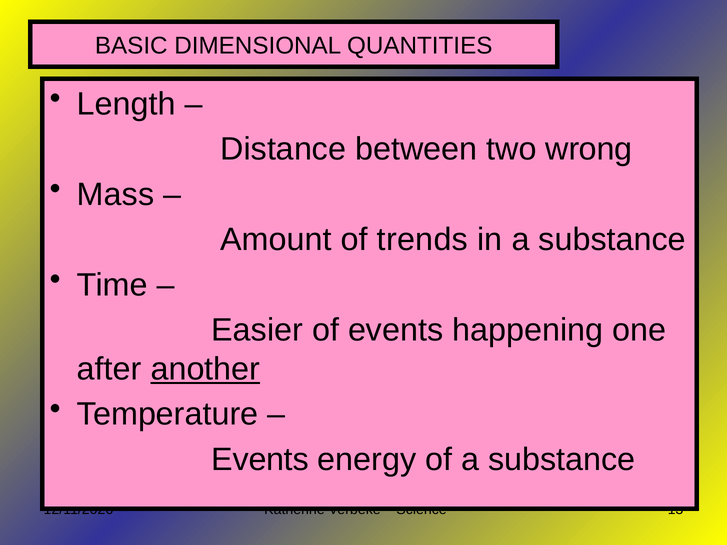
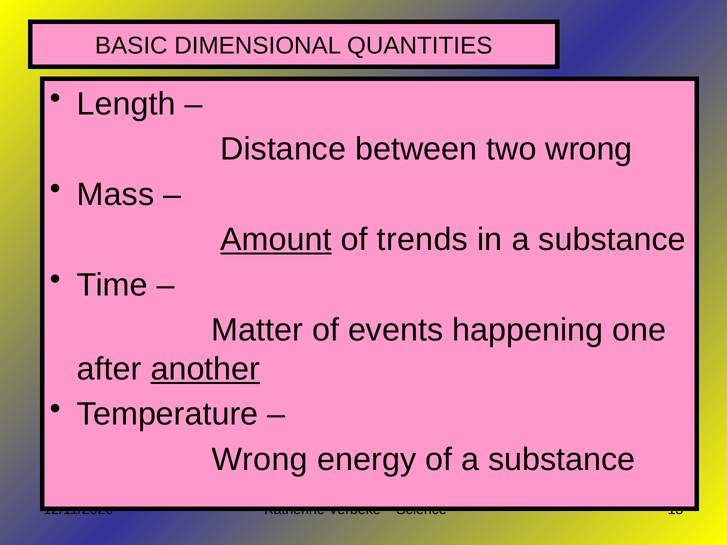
Amount underline: none -> present (276, 240)
Easier: Easier -> Matter (257, 330)
Events: Events -> Wrong (260, 460)
